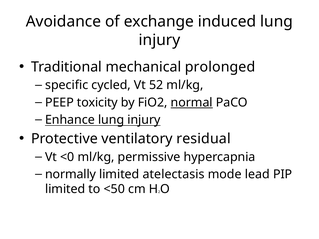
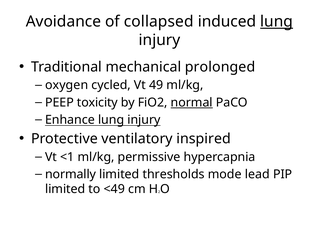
exchange: exchange -> collapsed (159, 22)
lung underline: none -> present (277, 22)
specific: specific -> oxygen (67, 85)
52: 52 -> 49 (156, 85)
residual: residual -> inspired (204, 139)
<0: <0 -> <1 (67, 157)
atelectasis: atelectasis -> thresholds (174, 174)
<50: <50 -> <49 (114, 189)
